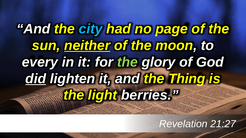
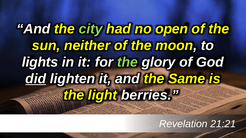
city colour: light blue -> light green (91, 29)
page: page -> open (172, 29)
neither underline: present -> none (87, 46)
every: every -> lights (40, 62)
Thing: Thing -> Same (187, 79)
21:27: 21:27 -> 21:21 (223, 124)
